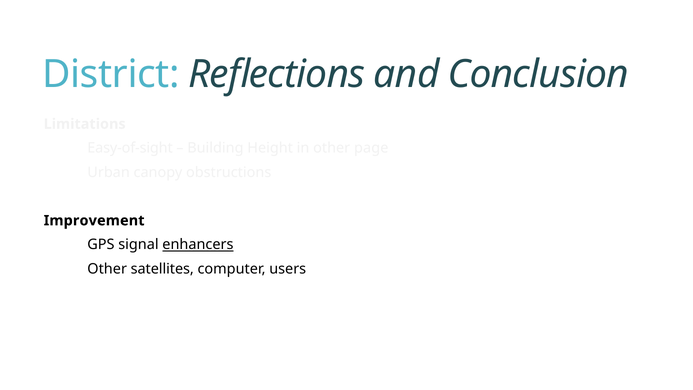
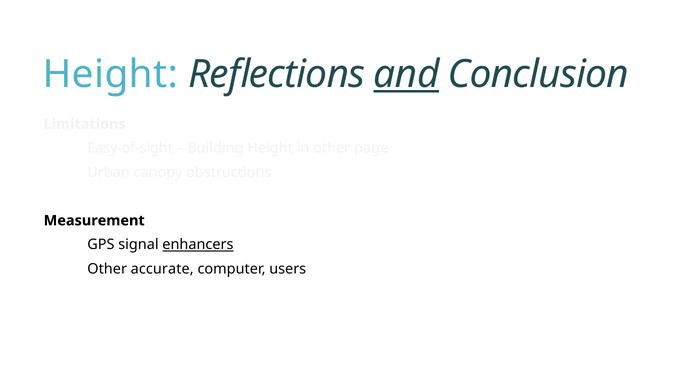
District: District -> Height (110, 75)
and underline: none -> present (406, 75)
Improvement: Improvement -> Measurement (94, 220)
satellites: satellites -> accurate (162, 269)
